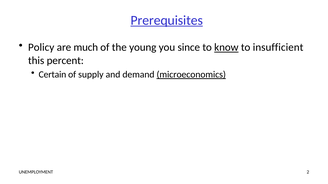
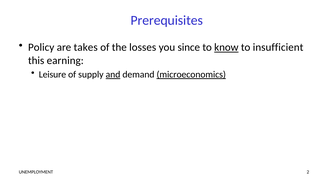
Prerequisites underline: present -> none (167, 20)
much: much -> takes (86, 48)
young: young -> losses (143, 48)
percent: percent -> earning (65, 61)
Certain: Certain -> Leisure (52, 75)
and underline: none -> present (113, 75)
